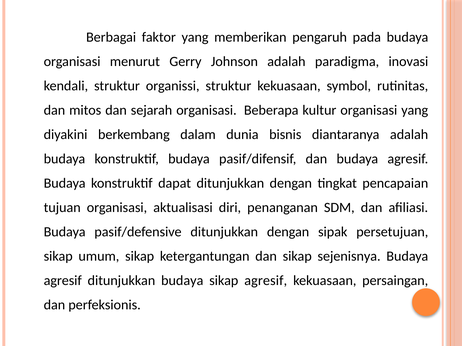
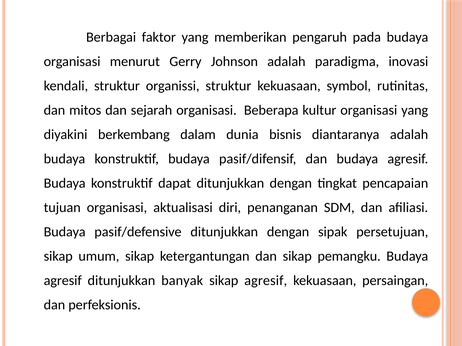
sejenisnya: sejenisnya -> pemangku (349, 257)
ditunjukkan budaya: budaya -> banyak (182, 281)
